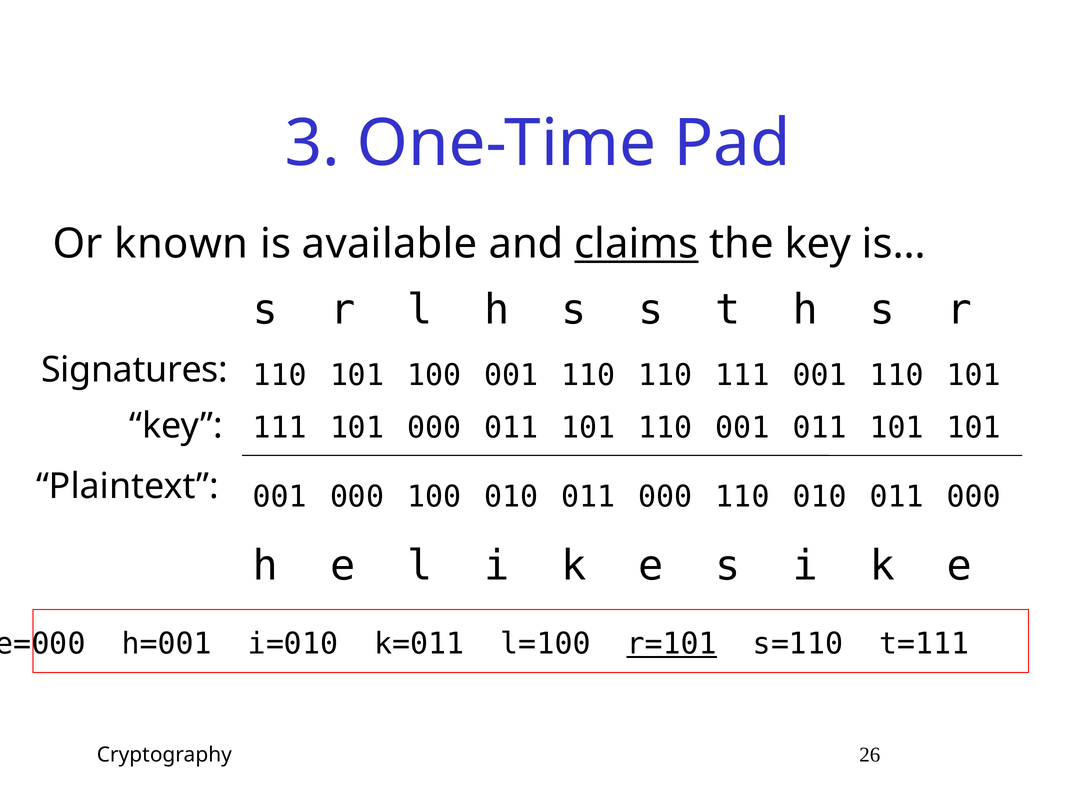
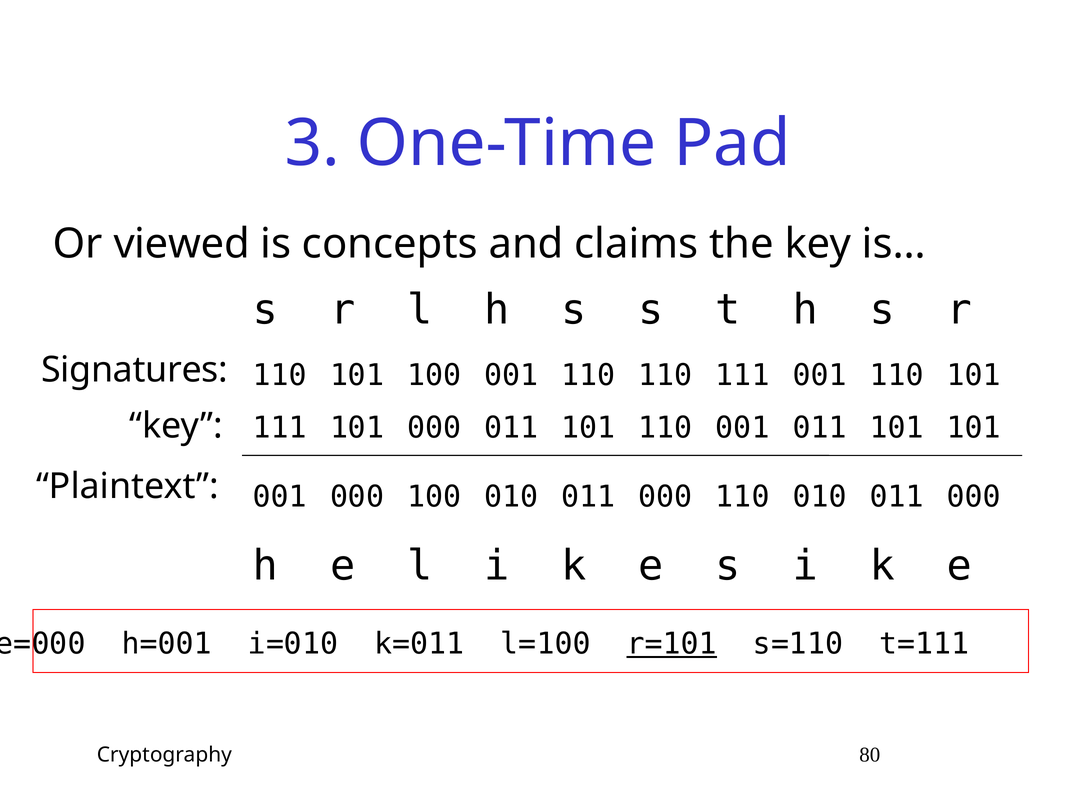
known: known -> viewed (182, 244)
available: available -> concepts (390, 244)
claims underline: present -> none (636, 244)
26: 26 -> 80 (870, 755)
